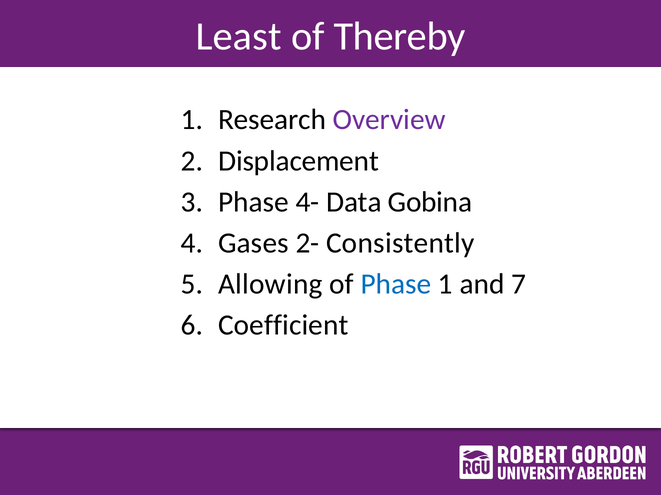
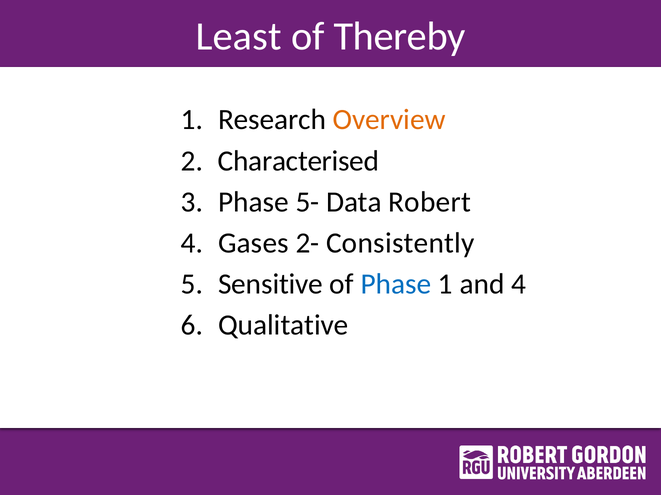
Overview colour: purple -> orange (389, 120)
Displacement: Displacement -> Characterised (299, 161)
4-: 4- -> 5- (307, 202)
Gobina: Gobina -> Robert (430, 202)
Allowing: Allowing -> Sensitive (271, 285)
and 7: 7 -> 4 (519, 285)
Coefficient: Coefficient -> Qualitative (283, 326)
